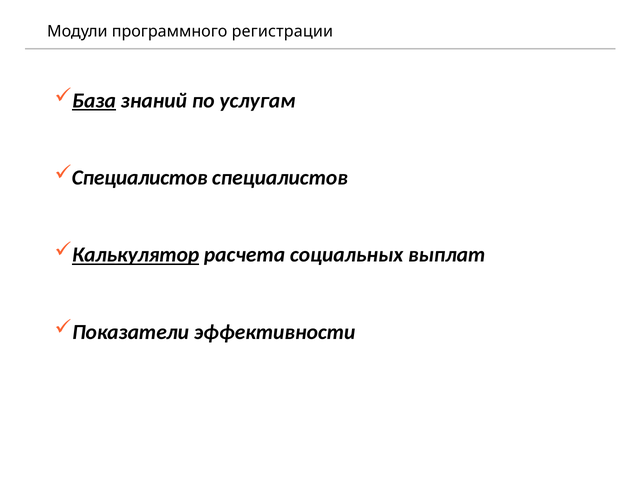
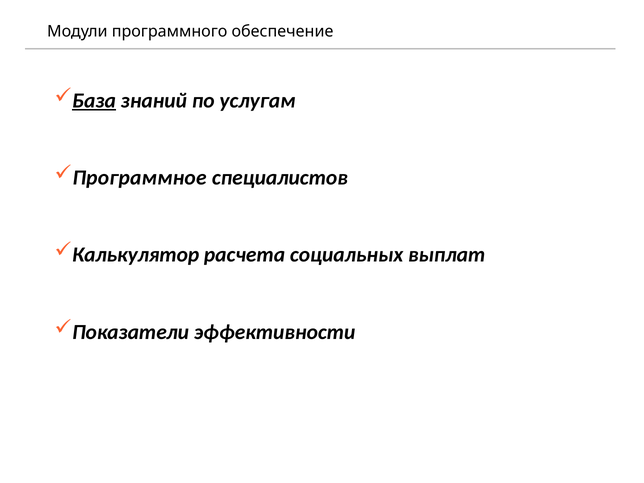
регистрации: регистрации -> обеспечение (282, 32)
Специалистов: Специалистов -> Программное (140, 178)
Калькулятор underline: present -> none (136, 255)
